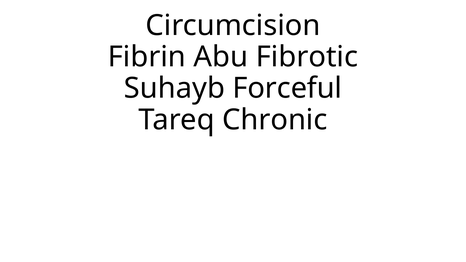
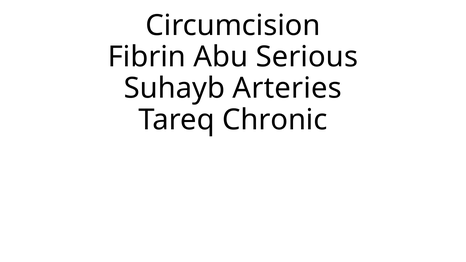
Fibrotic: Fibrotic -> Serious (307, 57)
Forceful: Forceful -> Arteries (287, 88)
